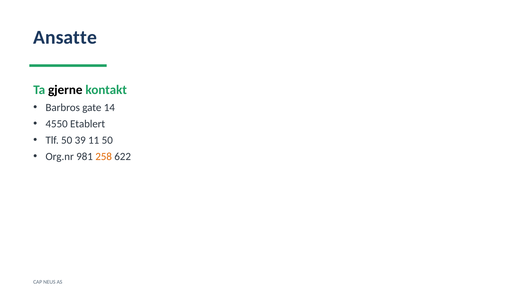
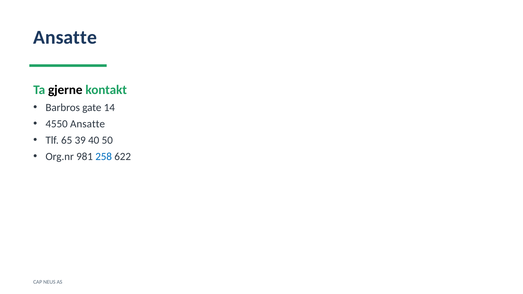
4550 Etablert: Etablert -> Ansatte (88, 124)
Tlf 50: 50 -> 65 (67, 140)
11: 11 -> 40 (94, 140)
258 colour: orange -> blue (104, 157)
